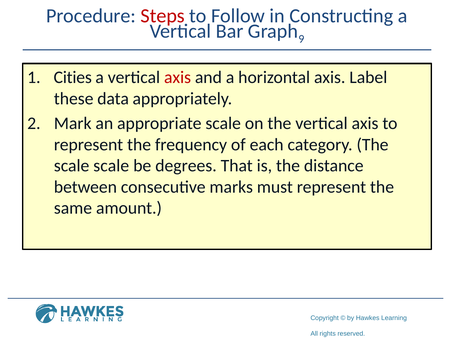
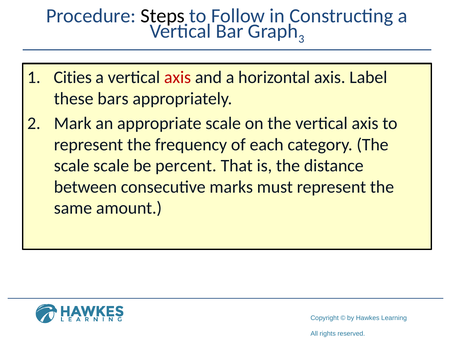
Steps colour: red -> black (163, 16)
9: 9 -> 3 (301, 39)
data: data -> bars (113, 99)
degrees: degrees -> percent (186, 166)
